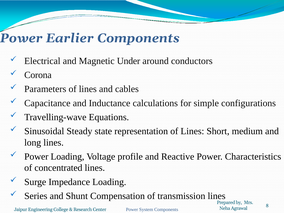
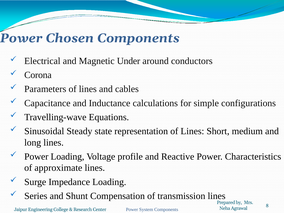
Earlier: Earlier -> Chosen (70, 38)
concentrated: concentrated -> approximate (58, 168)
